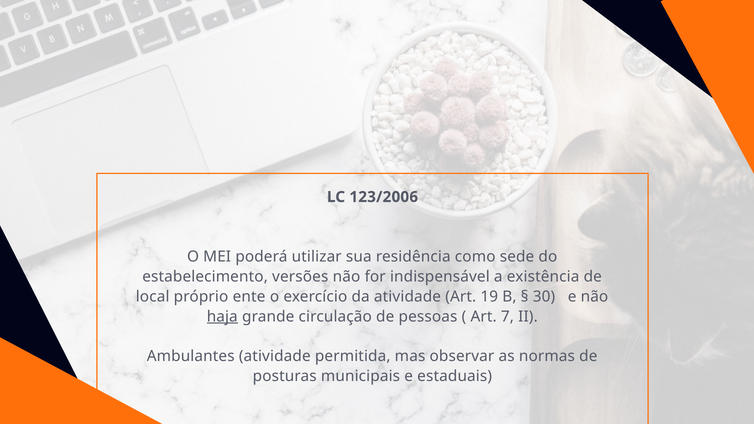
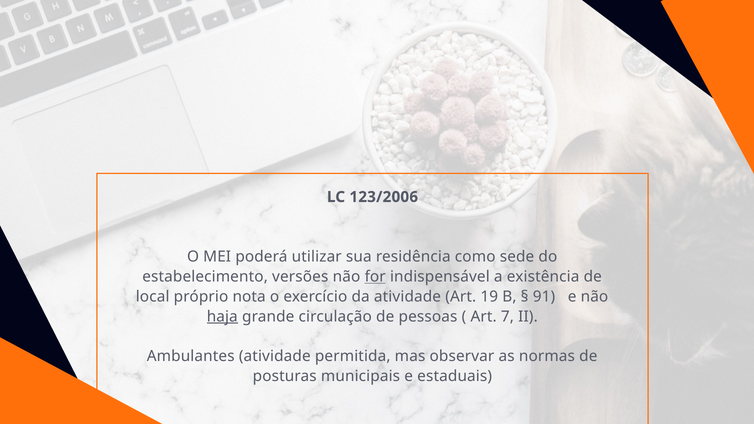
for underline: none -> present (375, 277)
ente: ente -> nota (249, 297)
30: 30 -> 91 (544, 297)
